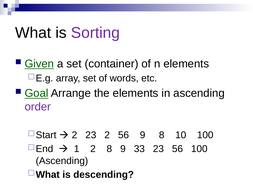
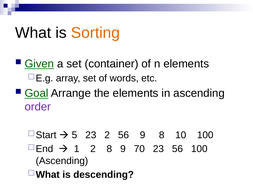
Sorting colour: purple -> orange (95, 33)
2: 2 -> 5 (74, 135)
33: 33 -> 70 (139, 149)
